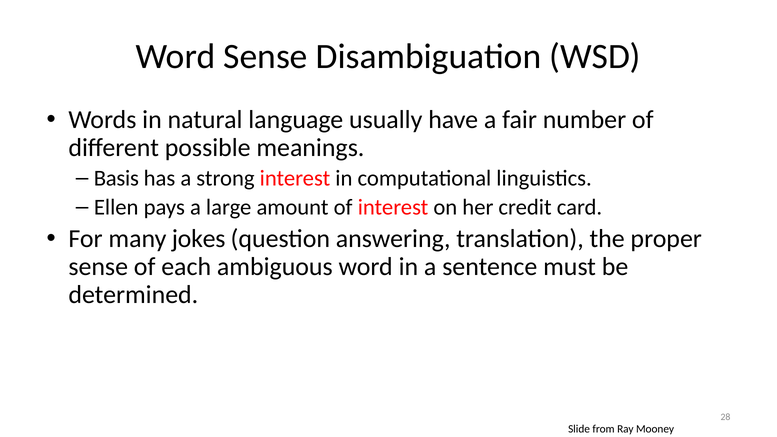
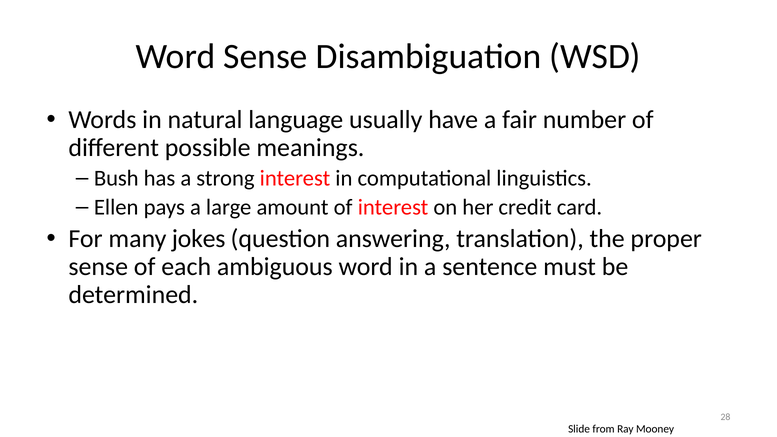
Basis: Basis -> Bush (116, 178)
